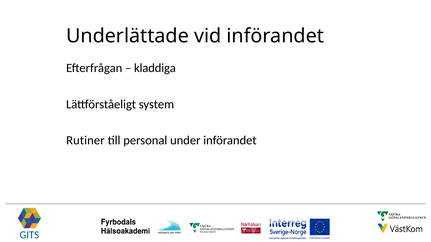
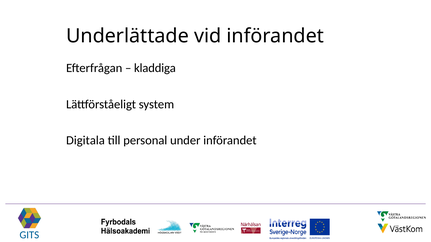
Rutiner: Rutiner -> Digitala (85, 141)
